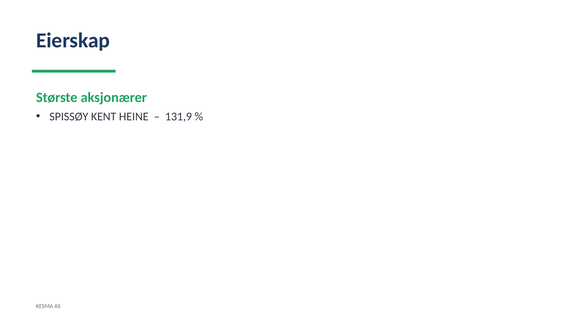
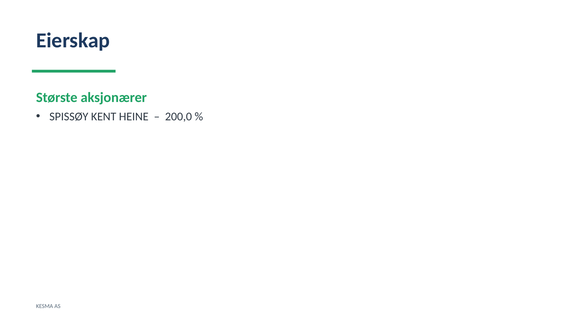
131,9: 131,9 -> 200,0 (179, 117)
